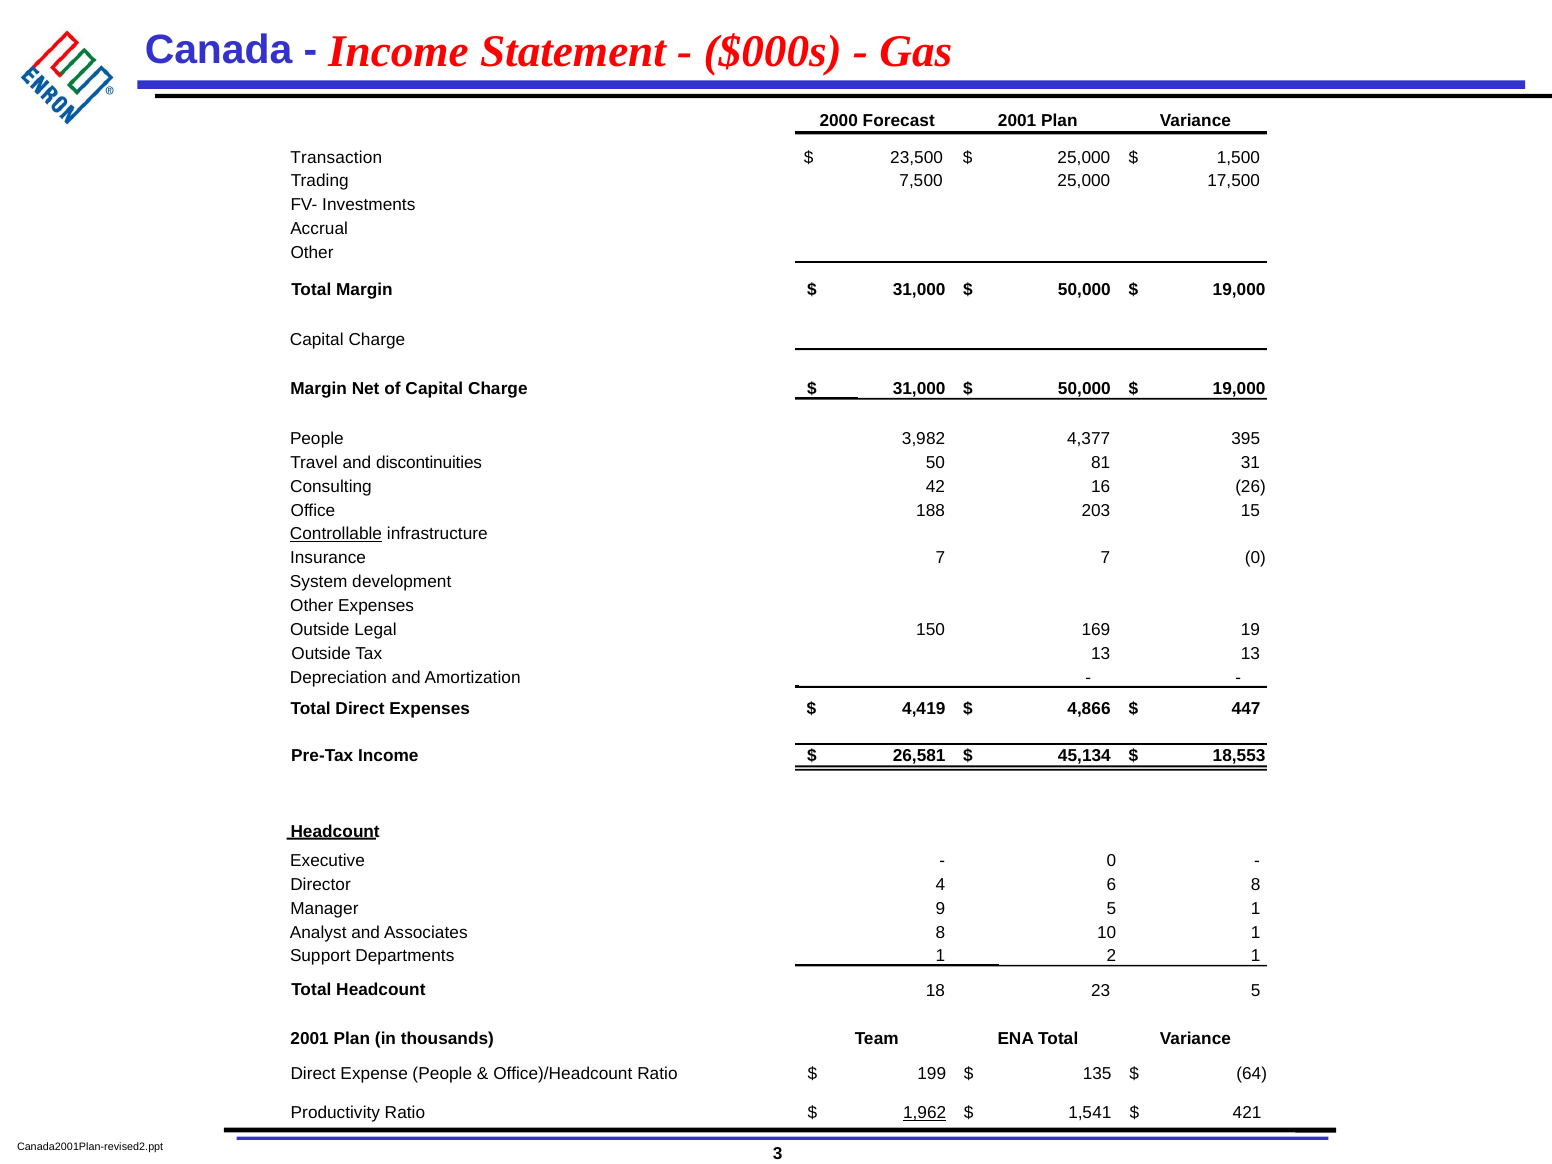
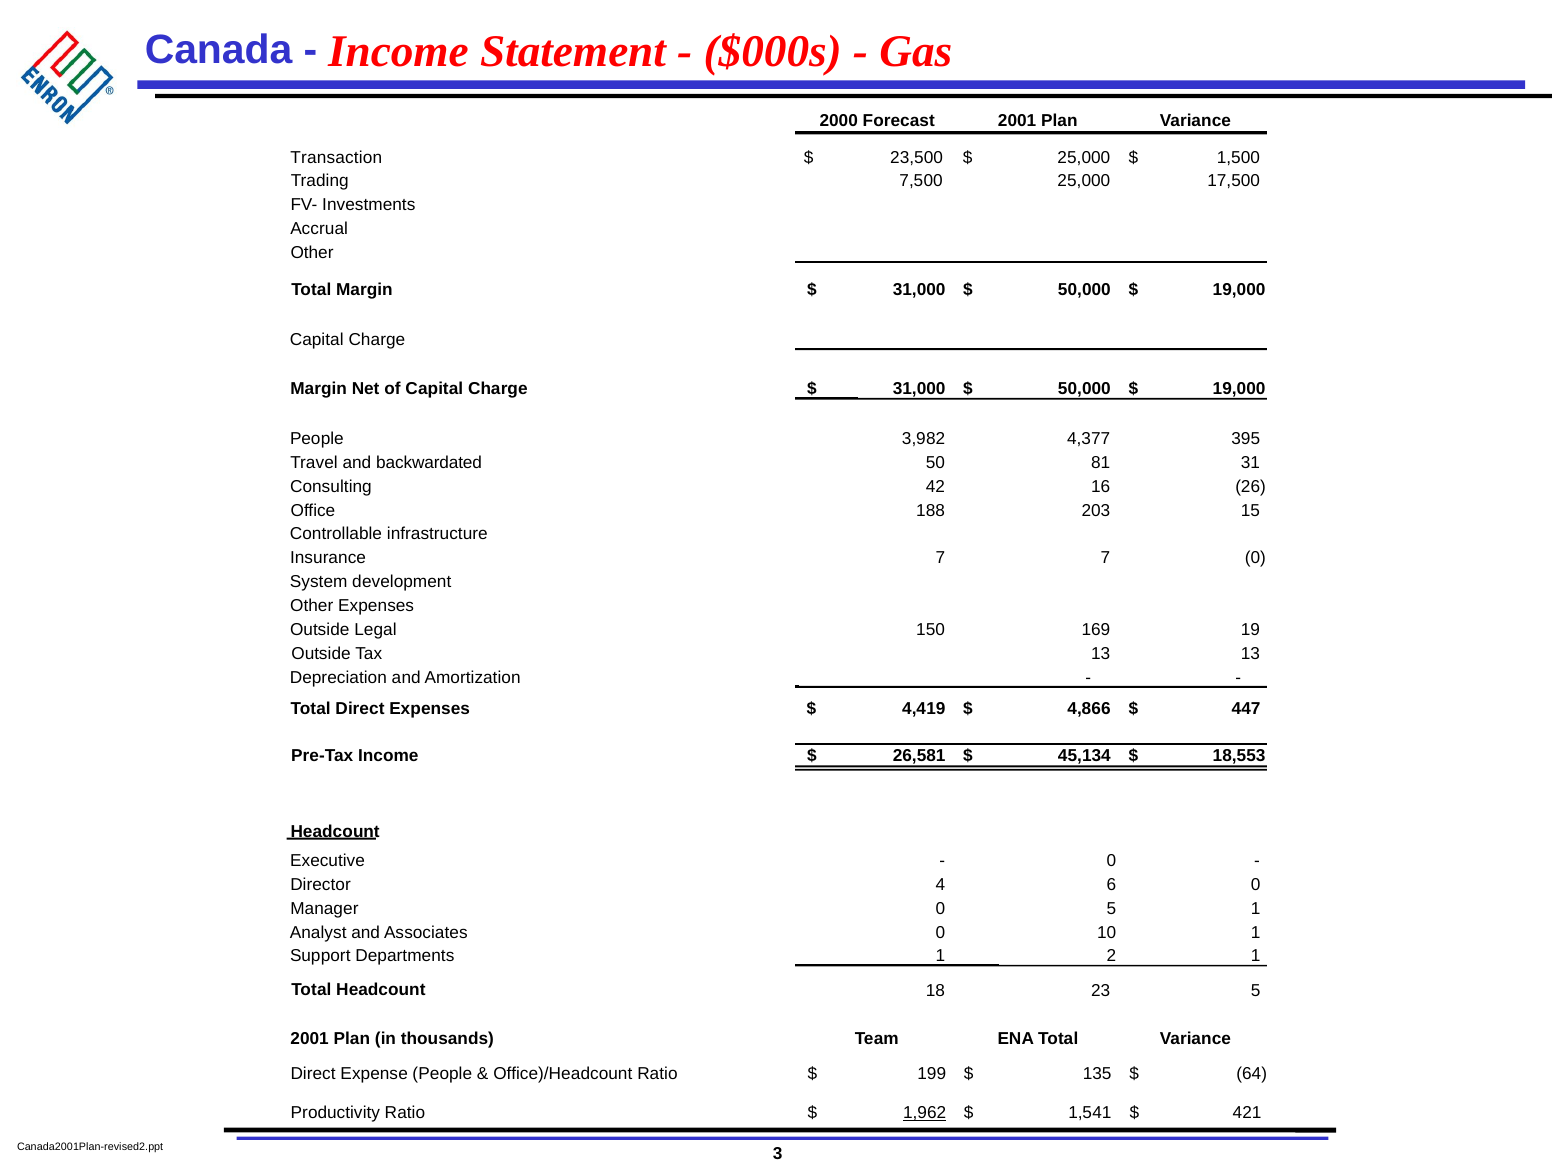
discontinuities: discontinuities -> backwardated (429, 463)
Controllable underline: present -> none (336, 534)
6 8: 8 -> 0 (1256, 885)
Manager 9: 9 -> 0 (940, 909)
Associates 8: 8 -> 0 (940, 932)
